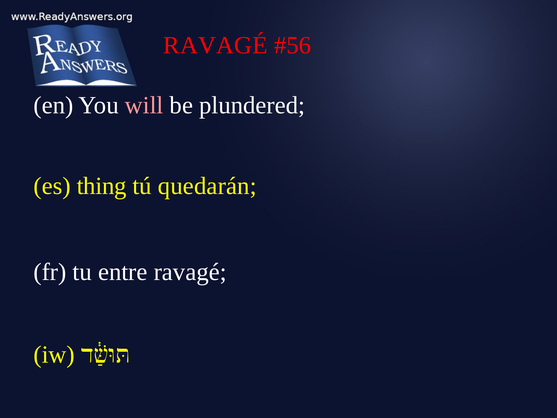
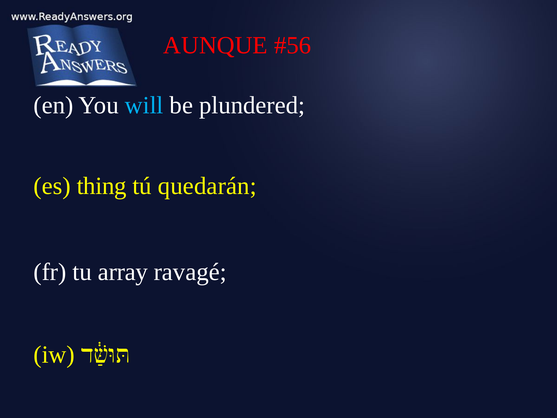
RAVAGÉ: RAVAGÉ -> AUNQUE (216, 45)
will colour: pink -> light blue (144, 105)
entre: entre -> array (123, 272)
